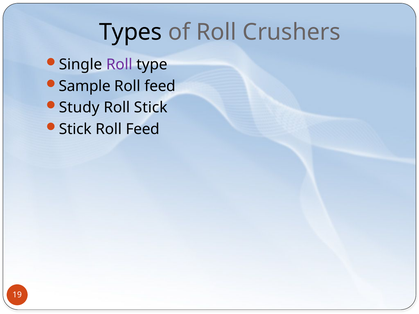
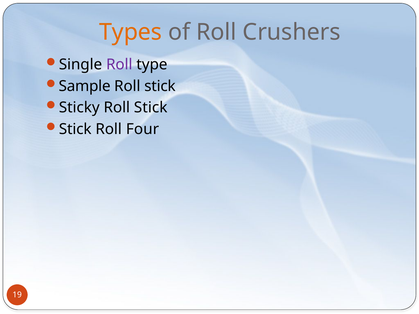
Types colour: black -> orange (131, 32)
feed: feed -> stick (160, 86)
Study: Study -> Sticky (79, 108)
Feed: Feed -> Four (142, 129)
